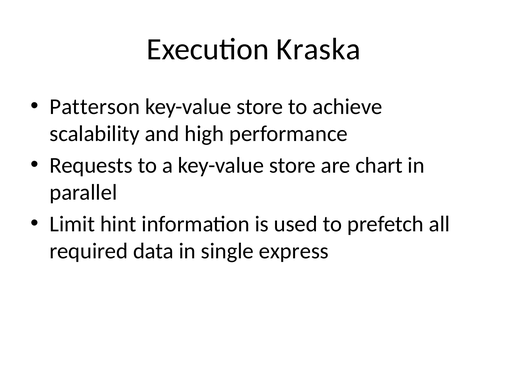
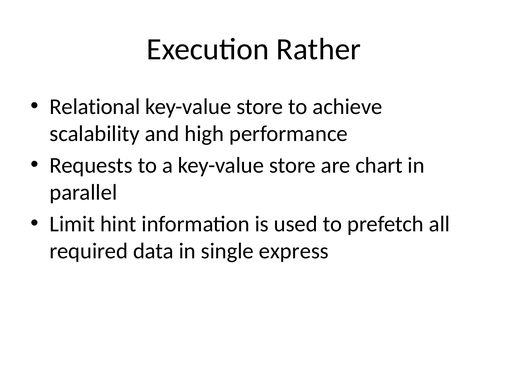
Kraska: Kraska -> Rather (319, 49)
Patterson: Patterson -> Relational (95, 107)
